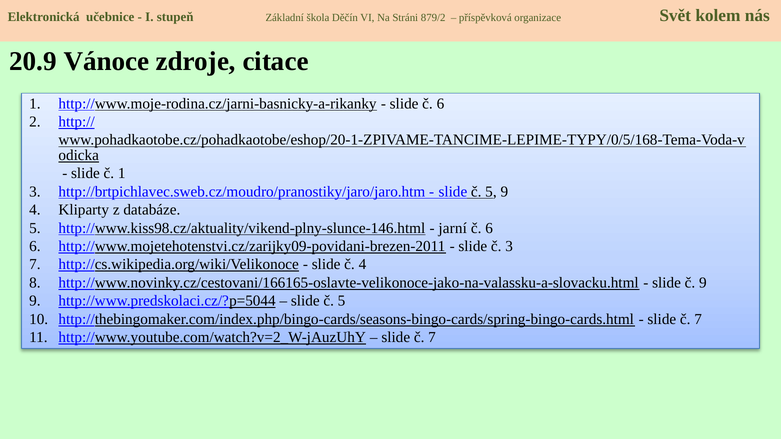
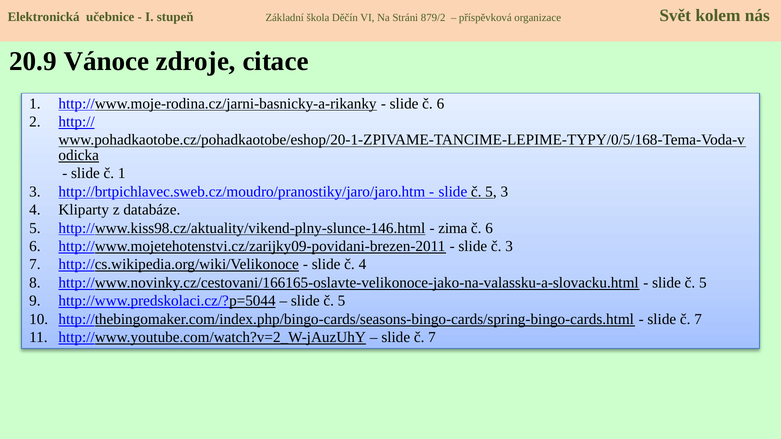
5 9: 9 -> 3 (504, 192)
jarní: jarní -> zima (453, 228)
9: 9 -> 5 (703, 283)
